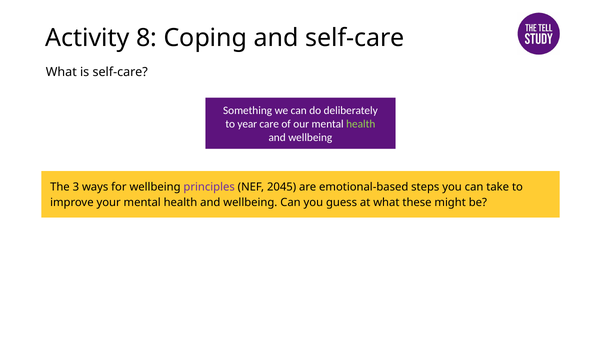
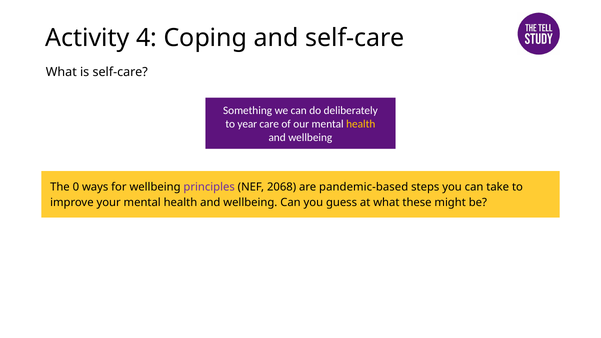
8: 8 -> 4 (147, 38)
health colour: light green -> yellow (361, 124)
3: 3 -> 0 (76, 187)
2045: 2045 -> 2068 (282, 187)
emotional-based: emotional-based -> pandemic-based (364, 187)
